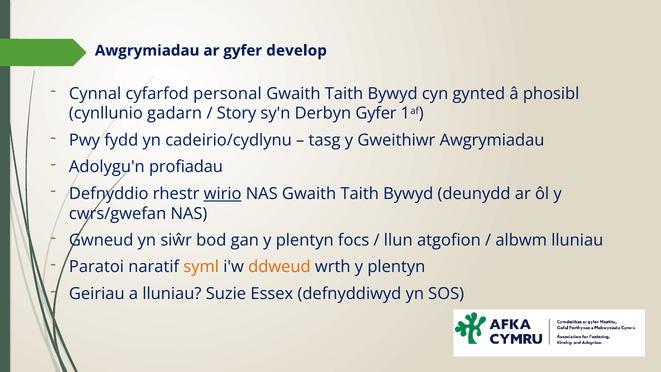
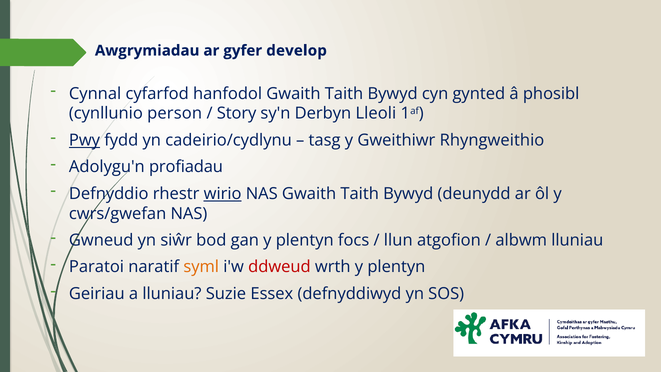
personal: personal -> hanfodol (228, 94)
gadarn: gadarn -> person (175, 113)
Derbyn Gyfer: Gyfer -> Lleoli (376, 113)
Pwy underline: none -> present (84, 140)
Gweithiwr Awgrymiadau: Awgrymiadau -> Rhyngweithio (492, 140)
ddweud colour: orange -> red (279, 267)
